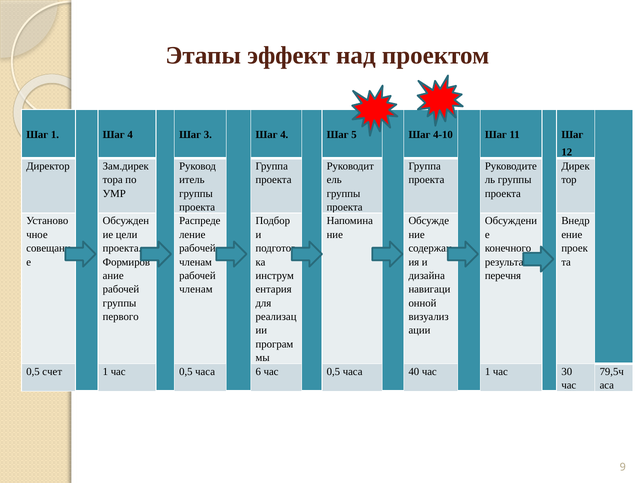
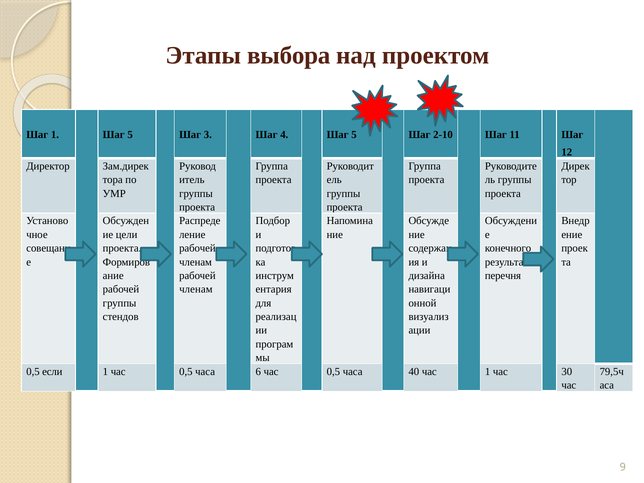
эффект: эффект -> выбора (289, 56)
1 Шаг 4: 4 -> 5 (130, 135)
4-10: 4-10 -> 2-10 (443, 135)
первого: первого -> стендов (121, 317)
счет: счет -> если (52, 372)
